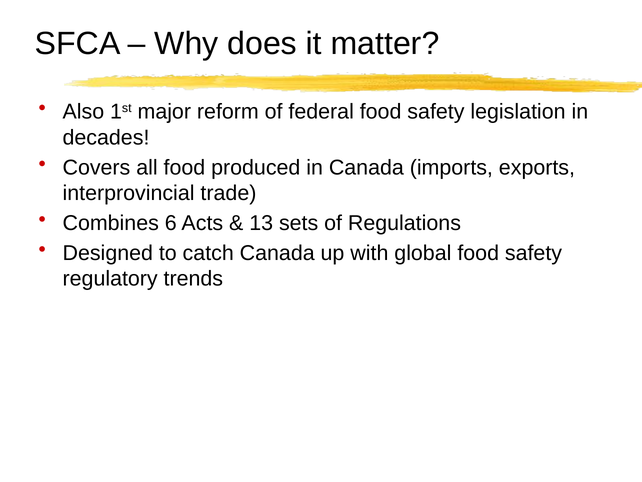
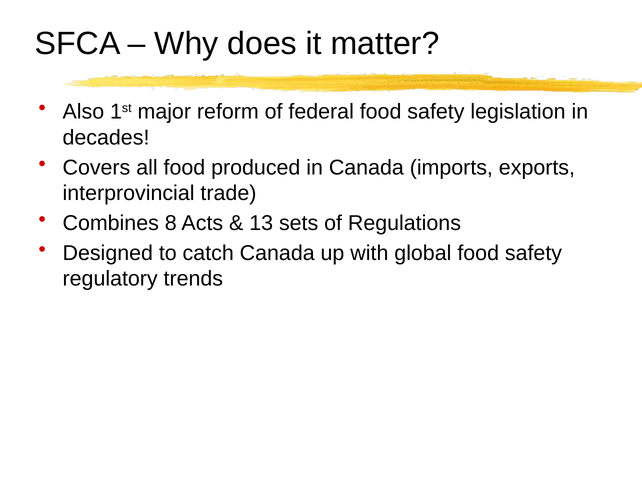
6: 6 -> 8 (171, 223)
